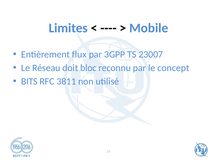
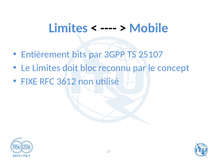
flux: flux -> bits (79, 54)
23007: 23007 -> 25107 (151, 54)
Le Réseau: Réseau -> Limites (46, 68)
BITS: BITS -> FIXE (29, 81)
3811: 3811 -> 3612 (66, 81)
